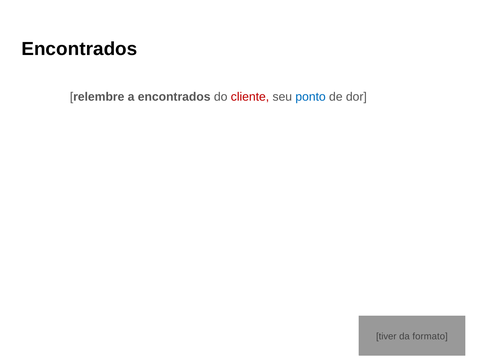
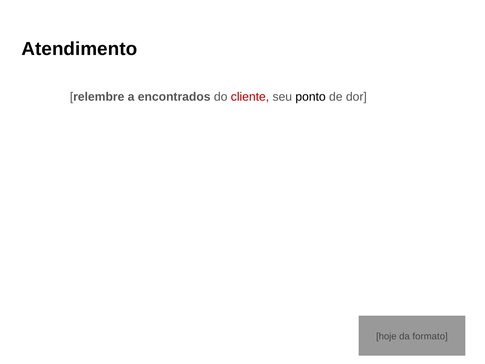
Encontrados: Encontrados -> Atendimento (79, 49)
ponto colour: blue -> black (311, 97)
tiver: tiver -> hoje (386, 336)
